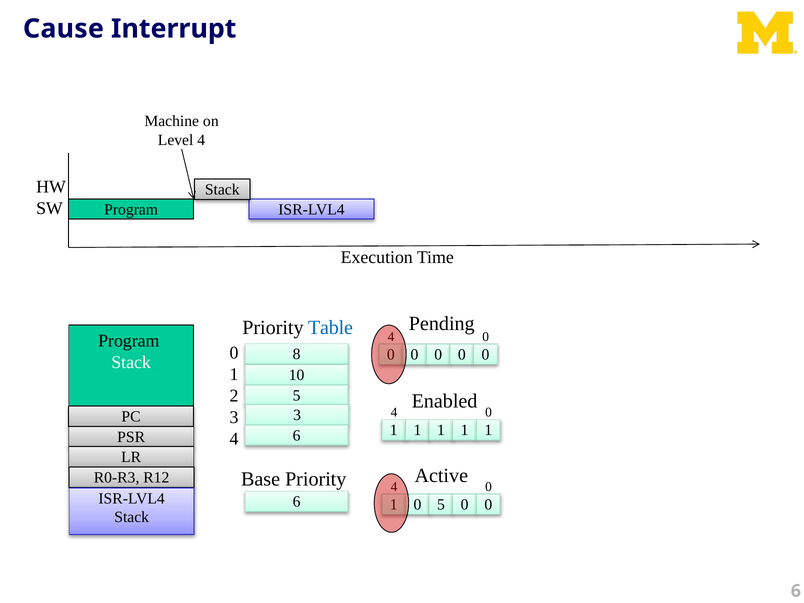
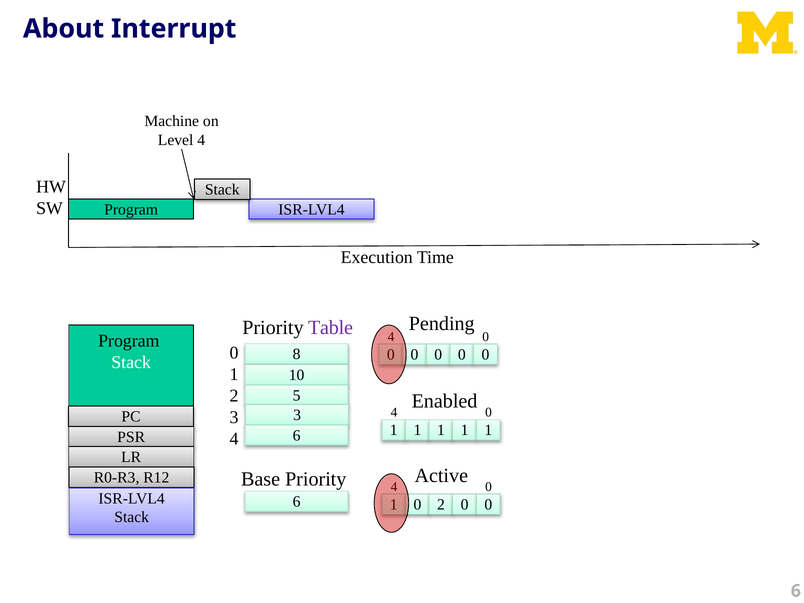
Cause: Cause -> About (64, 29)
Table colour: blue -> purple (330, 327)
0 5: 5 -> 2 (441, 504)
